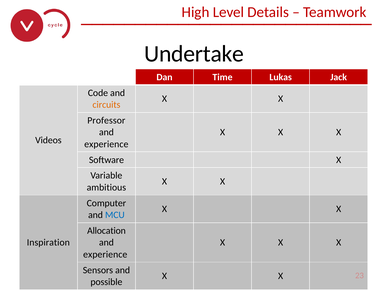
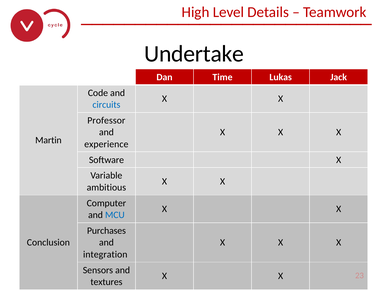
circuits colour: orange -> blue (106, 104)
Videos: Videos -> Martin (48, 140)
Allocation: Allocation -> Purchases (106, 230)
Inspiration: Inspiration -> Conclusion (48, 242)
experience: experience -> integration (105, 254)
possible: possible -> textures (106, 281)
